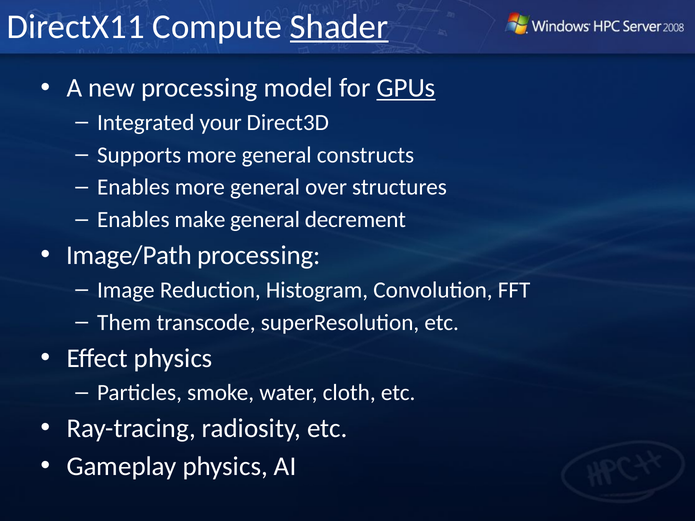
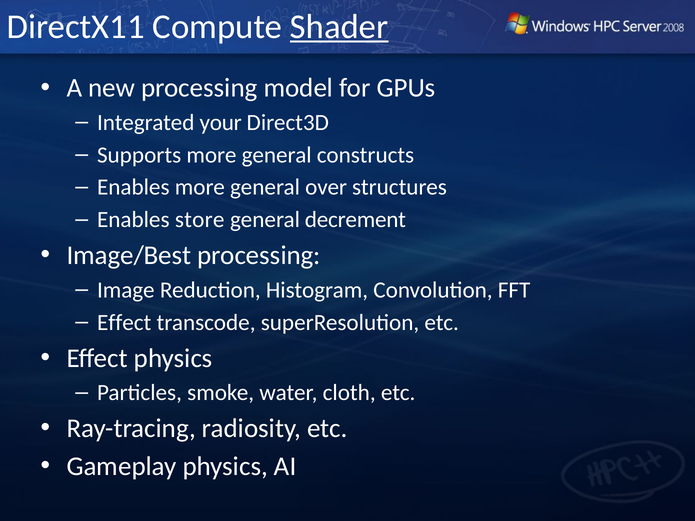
GPUs underline: present -> none (406, 88)
make: make -> store (200, 220)
Image/Path: Image/Path -> Image/Best (129, 256)
Them: Them -> Effect (124, 323)
